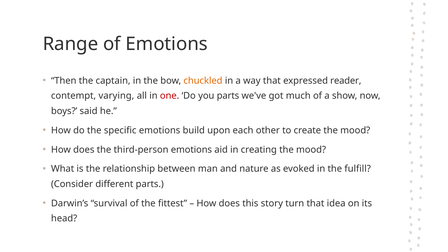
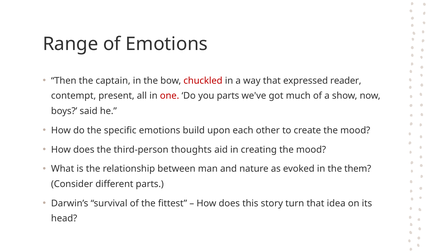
chuckled colour: orange -> red (203, 81)
varying: varying -> present (116, 96)
third-person emotions: emotions -> thoughts (191, 150)
fulfill: fulfill -> them (358, 169)
